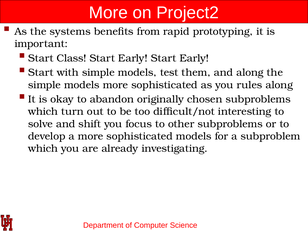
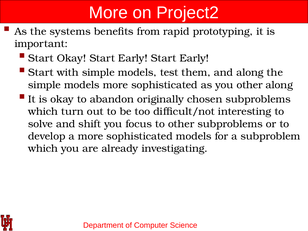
Start Class: Class -> Okay (71, 58)
you rules: rules -> other (250, 85)
